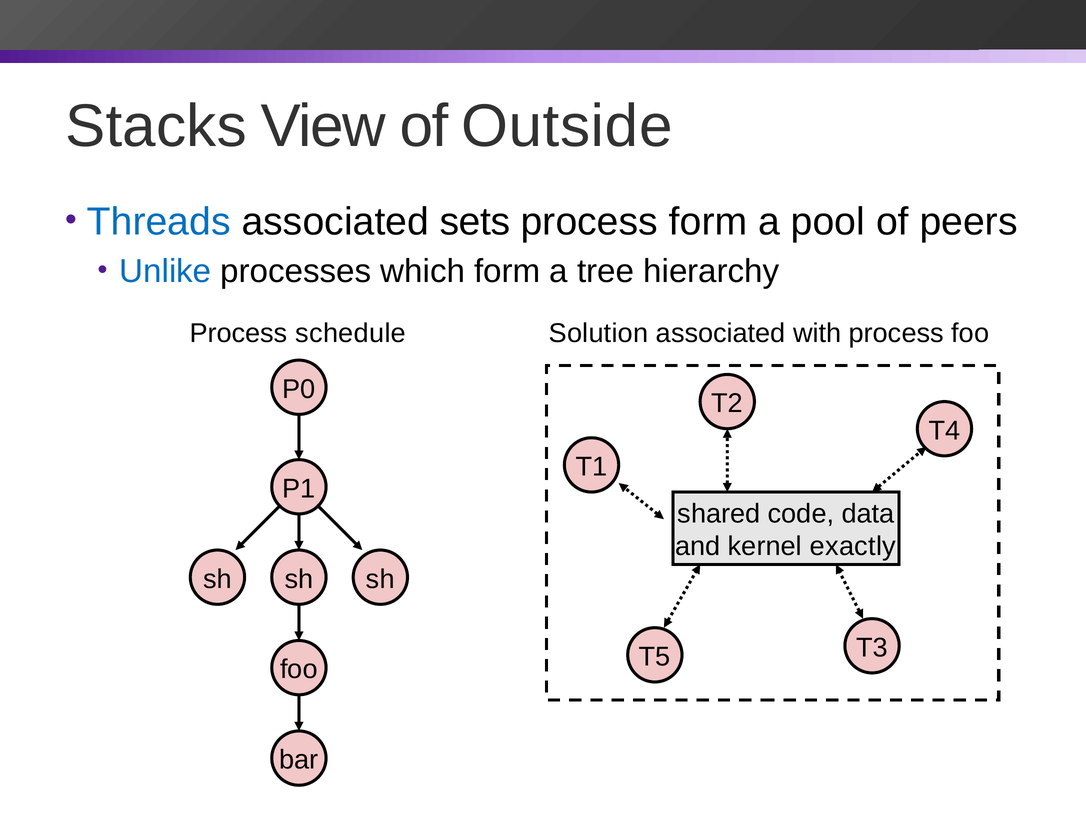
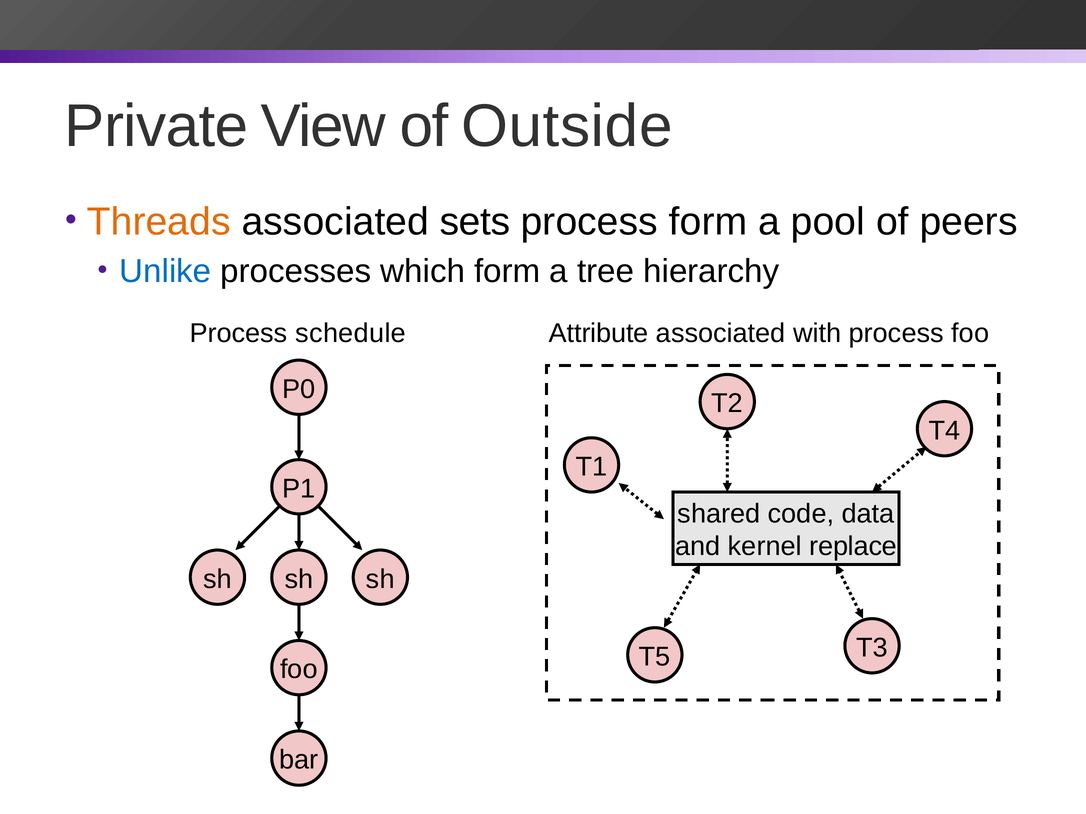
Stacks: Stacks -> Private (156, 126)
Threads colour: blue -> orange (159, 222)
Solution: Solution -> Attribute (599, 333)
exactly: exactly -> replace (853, 547)
